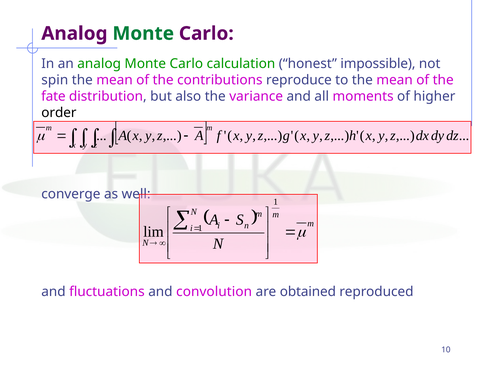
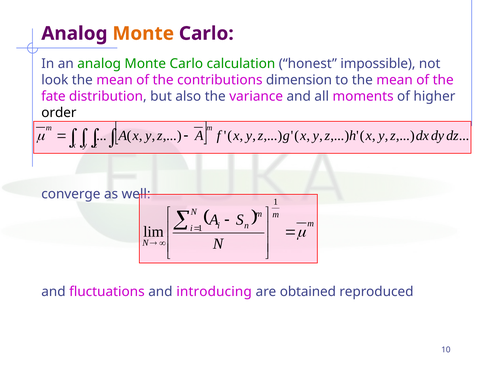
Monte colour: green -> orange (143, 34)
spin: spin -> look (55, 80)
reproduce: reproduce -> dimension (299, 80)
convolution: convolution -> introducing (214, 292)
